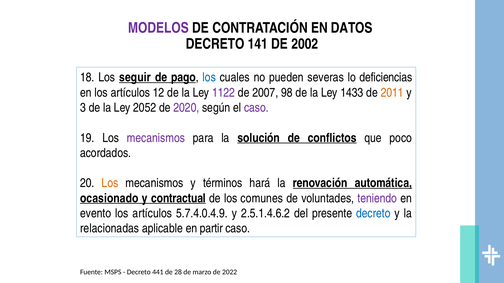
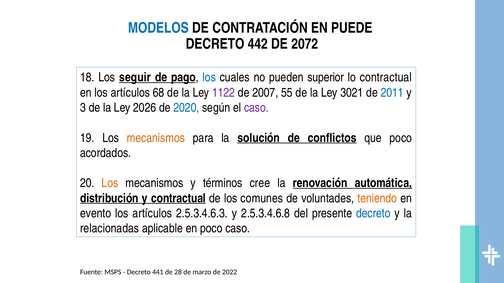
MODELOS colour: purple -> blue (159, 28)
DATOS: DATOS -> PUEDE (352, 28)
141: 141 -> 442 (258, 44)
2002: 2002 -> 2072 (305, 44)
severas: severas -> superior (326, 78)
lo deficiencias: deficiencias -> contractual (386, 78)
12: 12 -> 68 (159, 93)
98: 98 -> 55 (287, 93)
1433: 1433 -> 3021 (352, 93)
2011 colour: orange -> blue (392, 93)
2052: 2052 -> 2026 (145, 108)
2020 colour: purple -> blue (186, 108)
mecanismos colour: purple -> orange (156, 138)
hará: hará -> cree (260, 183)
ocasionado: ocasionado -> distribución (109, 199)
teniendo colour: purple -> orange (377, 199)
5.7.4.0.4.9: 5.7.4.0.4.9 -> 2.5.3.4.6.3 (202, 214)
2.5.1.4.6.2: 2.5.1.4.6.2 -> 2.5.3.4.6.8 (266, 214)
en partir: partir -> poco (211, 229)
